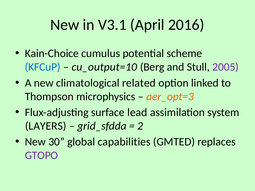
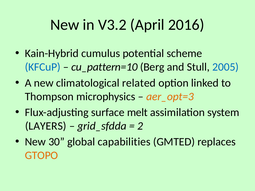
V3.1: V3.1 -> V3.2 (112, 25)
Kain-Choice: Kain-Choice -> Kain-Hybrid (52, 54)
cu_output=10: cu_output=10 -> cu_pattern=10 (104, 67)
2005 colour: purple -> blue (226, 67)
lead: lead -> melt (137, 112)
GTOPO colour: purple -> orange (41, 156)
